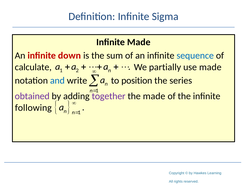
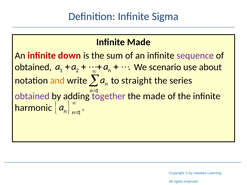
sequence colour: blue -> purple (195, 56)
calculate: calculate -> obtained (33, 67)
partially: partially -> scenario (165, 67)
use made: made -> about (210, 67)
and colour: blue -> orange (57, 81)
position: position -> straight (137, 81)
following: following -> harmonic (33, 108)
